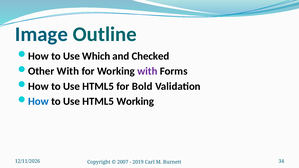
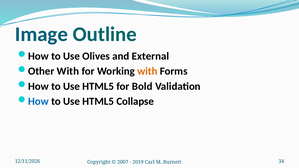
Which: Which -> Olives (96, 56)
Checked: Checked -> External (150, 56)
with colour: purple -> orange (147, 71)
HTML5 Working: Working -> Collapse (135, 101)
